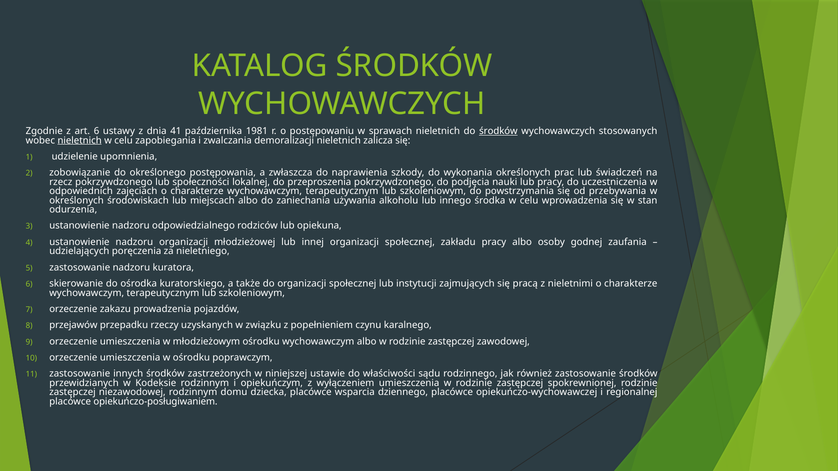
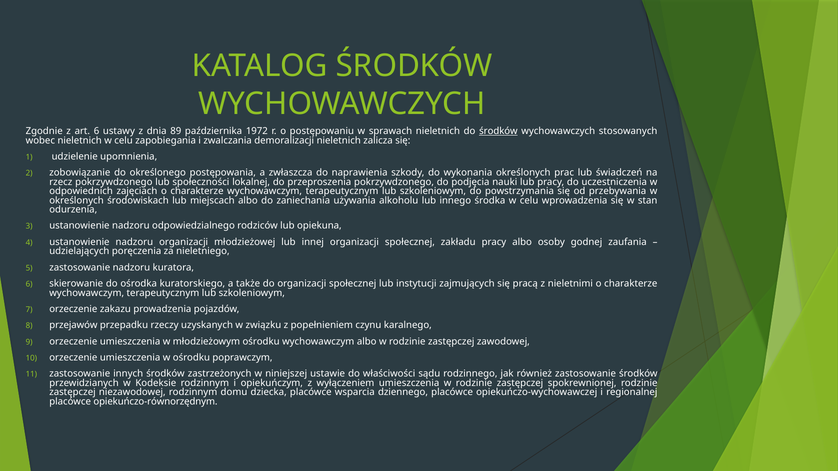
41: 41 -> 89 (176, 131)
1981: 1981 -> 1972 (257, 131)
nieletnich underline: present -> none (80, 140)
opiekuńczo-posługiwaniem: opiekuńczo-posługiwaniem -> opiekuńczo-równorzędnym (155, 402)
